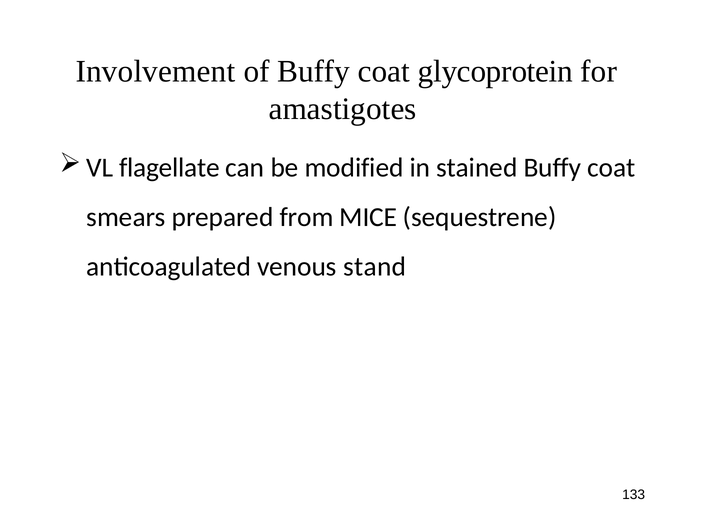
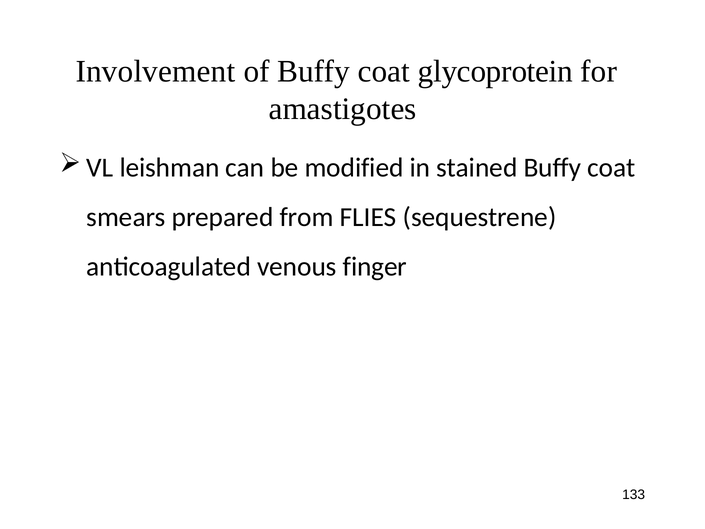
flagellate: flagellate -> leishman (169, 168)
MICE: MICE -> FLIES (368, 217)
stand: stand -> finger (375, 266)
